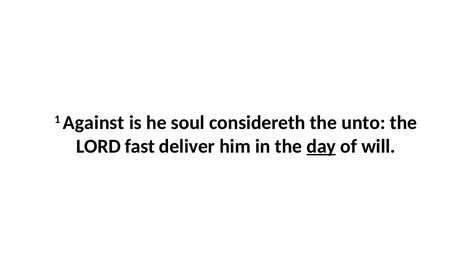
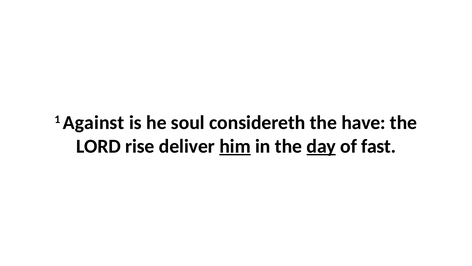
unto: unto -> have (364, 122)
fast: fast -> rise (140, 146)
him underline: none -> present (235, 146)
will: will -> fast (379, 146)
